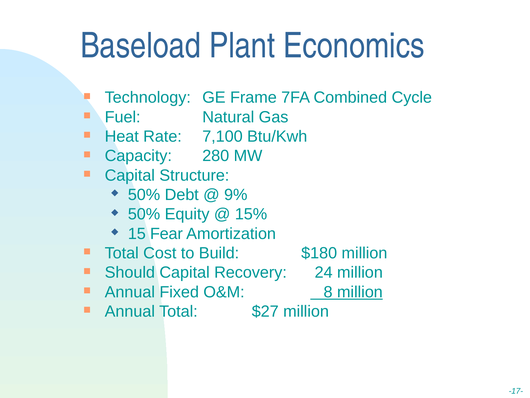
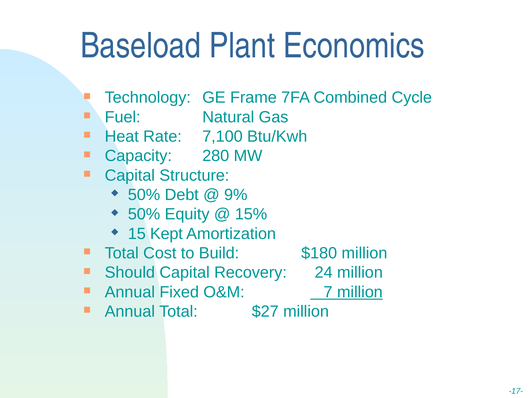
Fear: Fear -> Kept (166, 233)
8: 8 -> 7 (328, 292)
